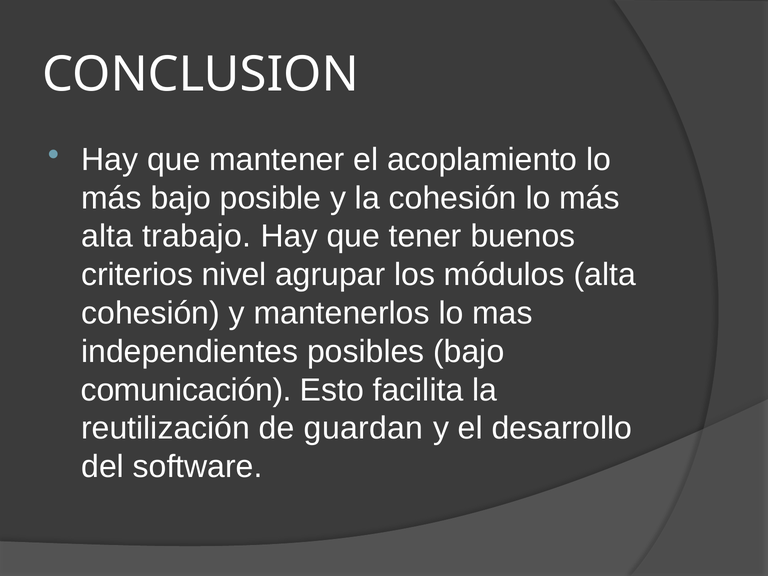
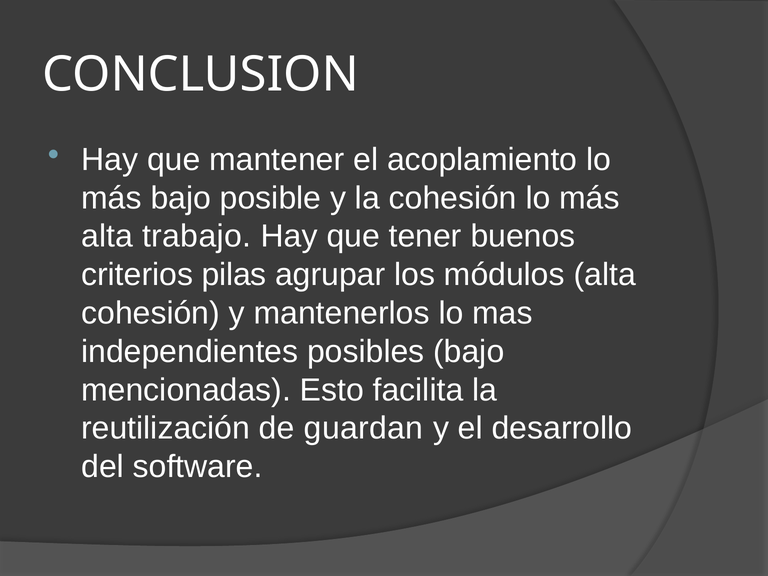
nivel: nivel -> pilas (234, 275)
comunicación: comunicación -> mencionadas (186, 390)
